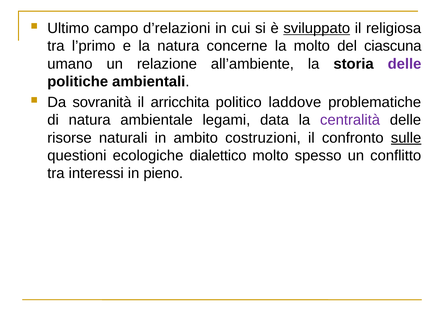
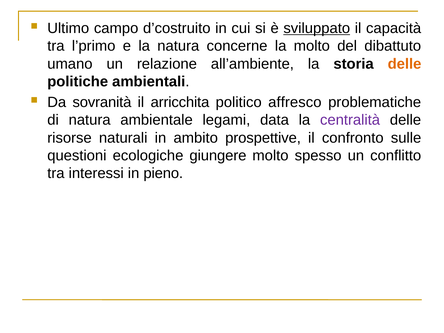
d’relazioni: d’relazioni -> d’costruito (177, 28)
religiosa: religiosa -> capacità (394, 28)
ciascuna: ciascuna -> dibattuto (393, 46)
delle colour: purple -> orange (405, 64)
laddove: laddove -> affresco (295, 102)
costruzioni: costruzioni -> prospettive (263, 138)
sulle underline: present -> none (406, 138)
dialettico: dialettico -> giungere (218, 156)
